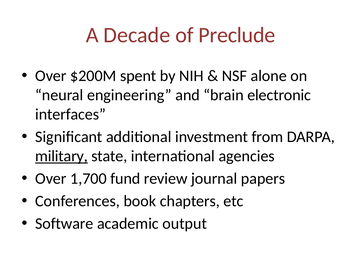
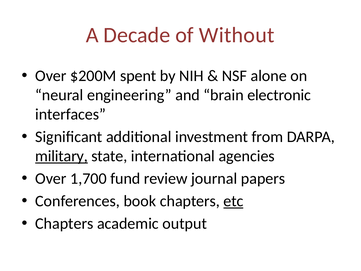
Preclude: Preclude -> Without (237, 35)
etc underline: none -> present (233, 201)
Software: Software -> Chapters (64, 223)
